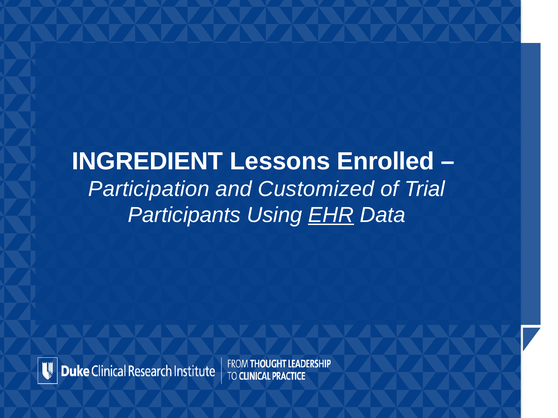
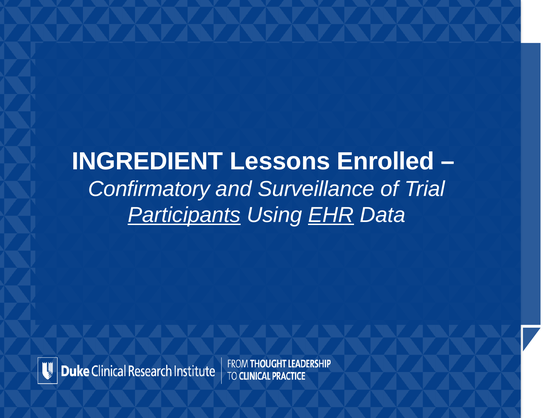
Participation: Participation -> Confirmatory (149, 189)
Customized: Customized -> Surveillance (316, 189)
Participants underline: none -> present (184, 215)
